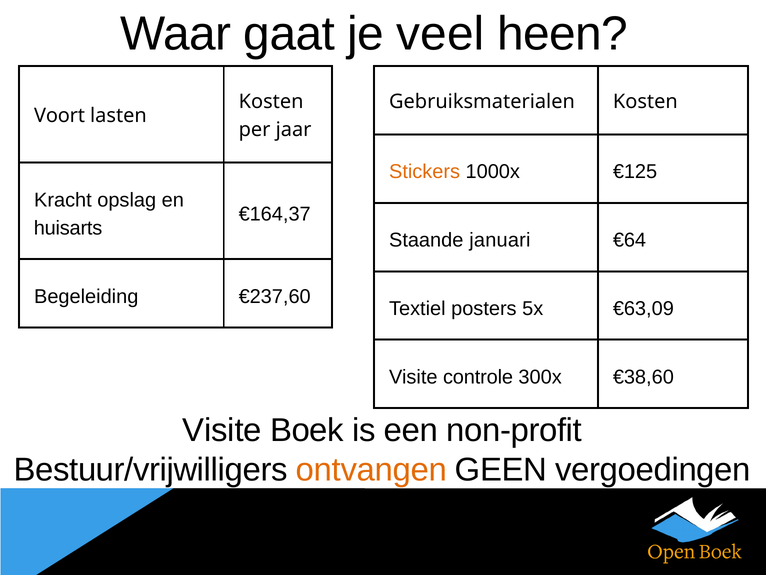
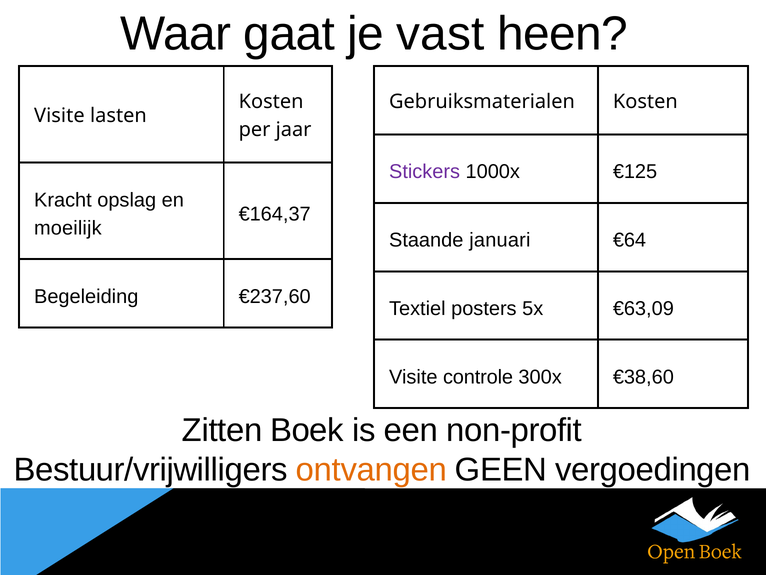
veel: veel -> vast (440, 34)
Voort: Voort -> Visite (59, 116)
Stickers colour: orange -> purple (425, 172)
huisarts: huisarts -> moeilijk (68, 228)
Visite: Visite -> Zitten (222, 430)
